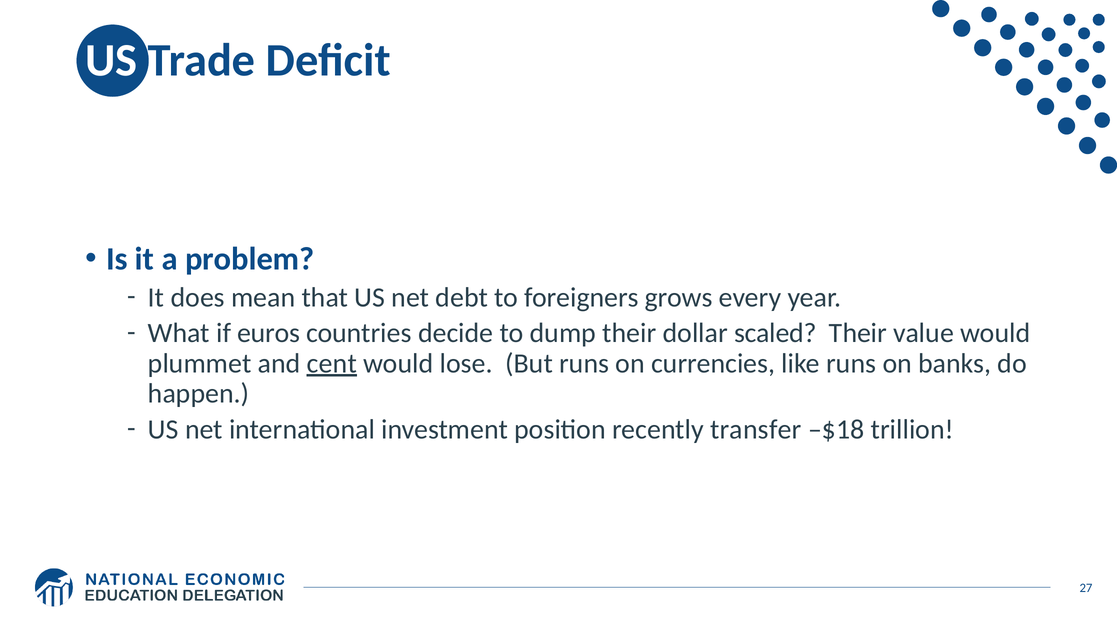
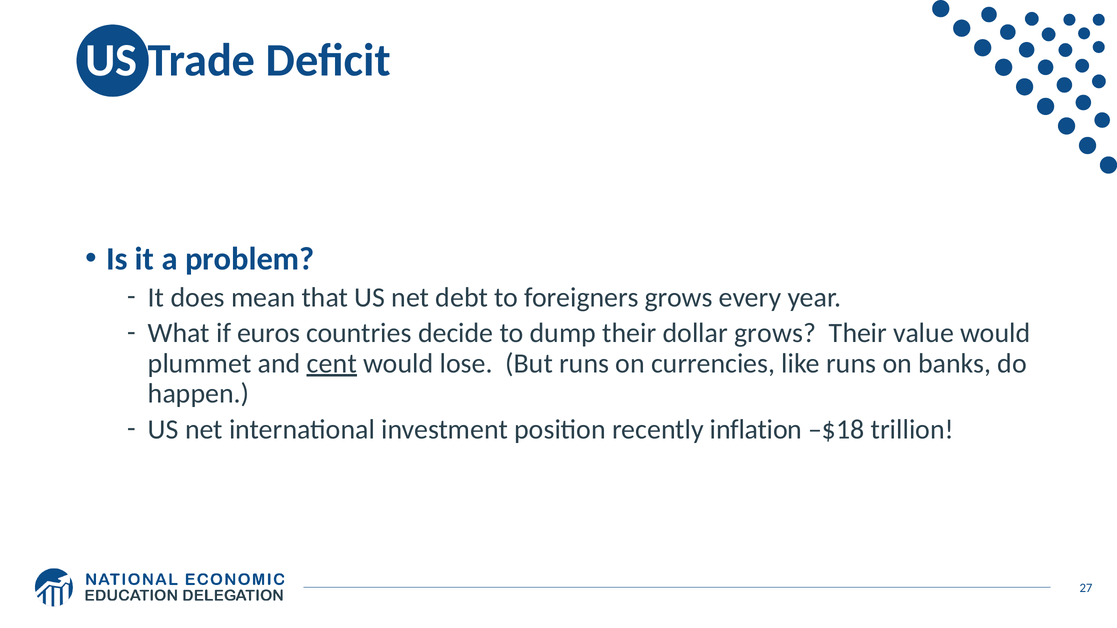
dollar scaled: scaled -> grows (775, 333)
transfer: transfer -> inflation (756, 430)
